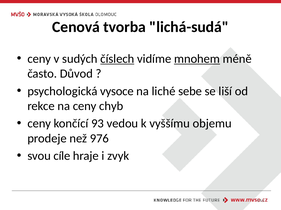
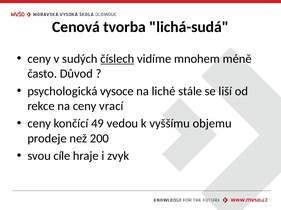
mnohem underline: present -> none (197, 59)
sebe: sebe -> stále (190, 91)
chyb: chyb -> vrací (111, 106)
93: 93 -> 49 (98, 124)
976: 976 -> 200 (99, 139)
